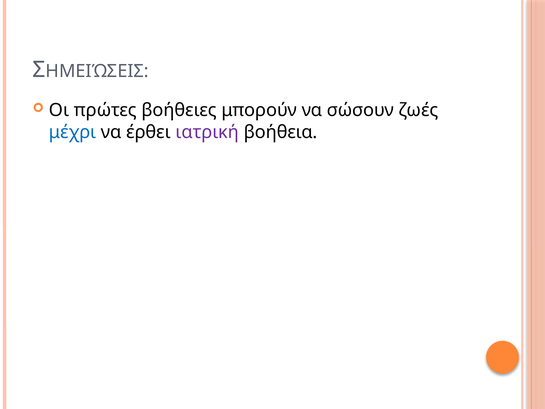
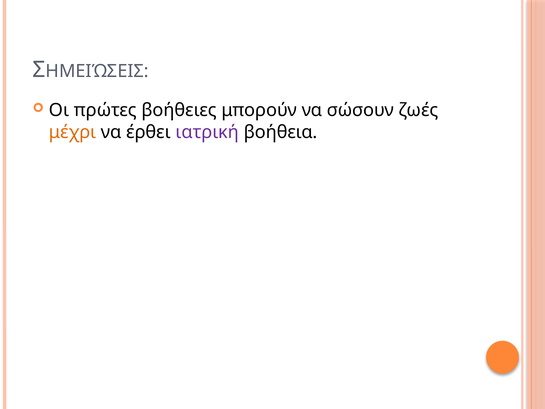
μέχρι colour: blue -> orange (73, 132)
